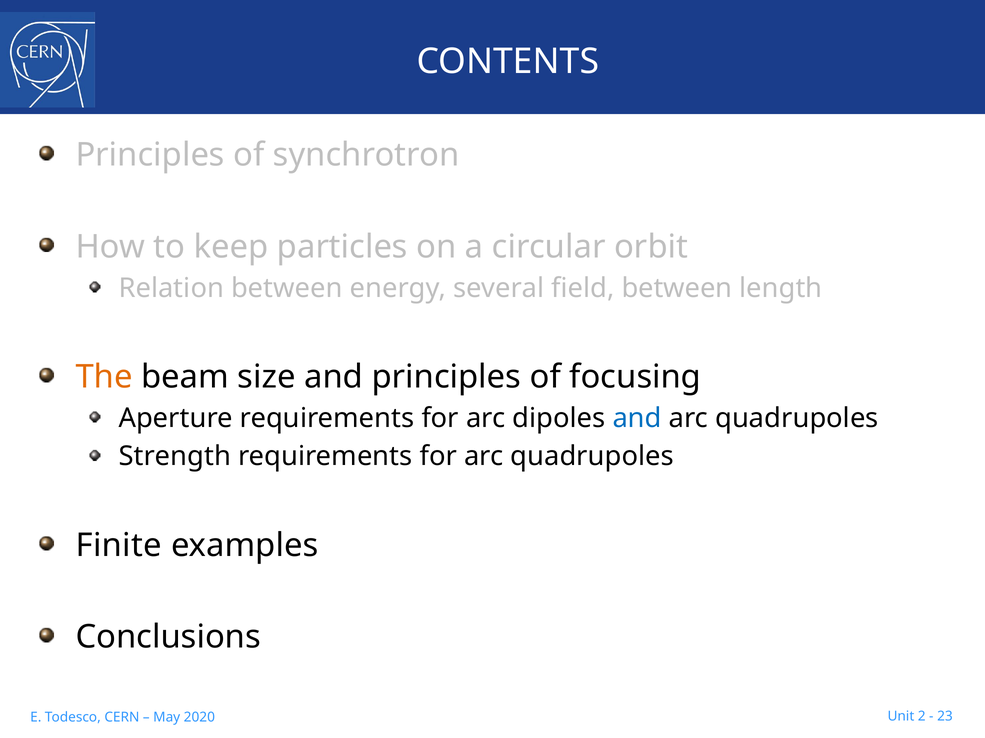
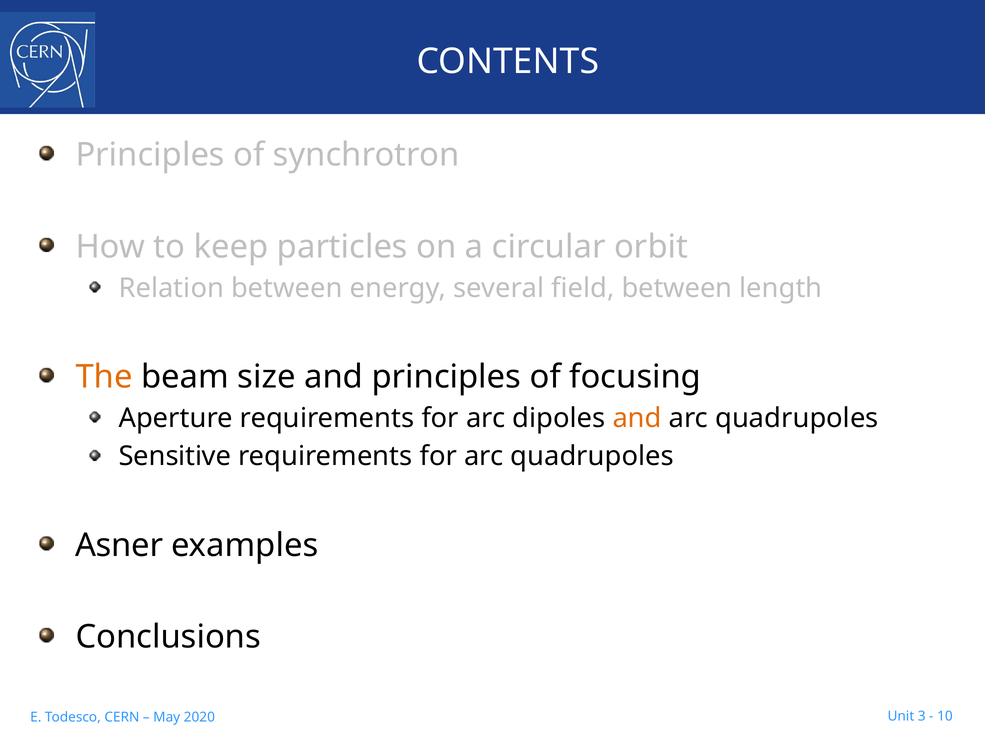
and colour: blue -> orange (637, 419)
Strength: Strength -> Sensitive (175, 457)
Finite: Finite -> Asner (119, 546)
2: 2 -> 3 (922, 717)
23: 23 -> 10 (945, 717)
